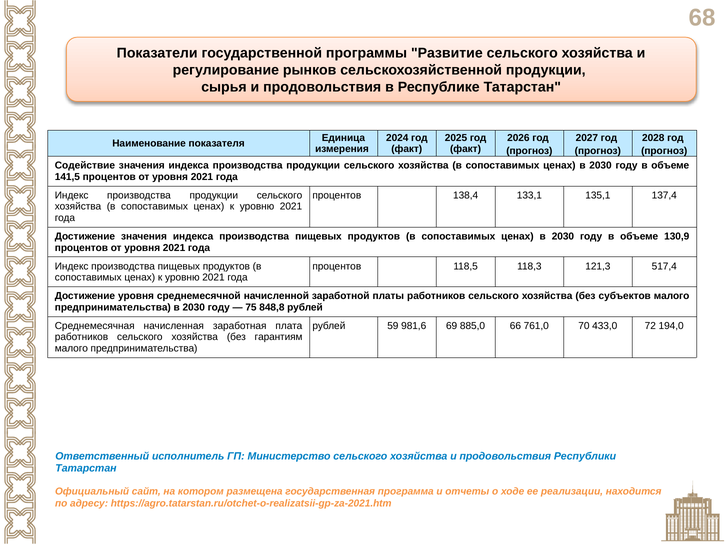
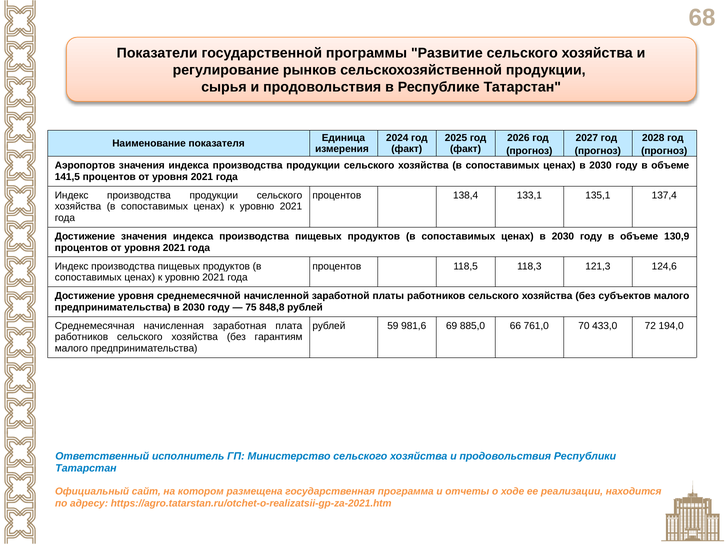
Содействие: Содействие -> Аэропортов (85, 166)
517,4: 517,4 -> 124,6 (664, 266)
